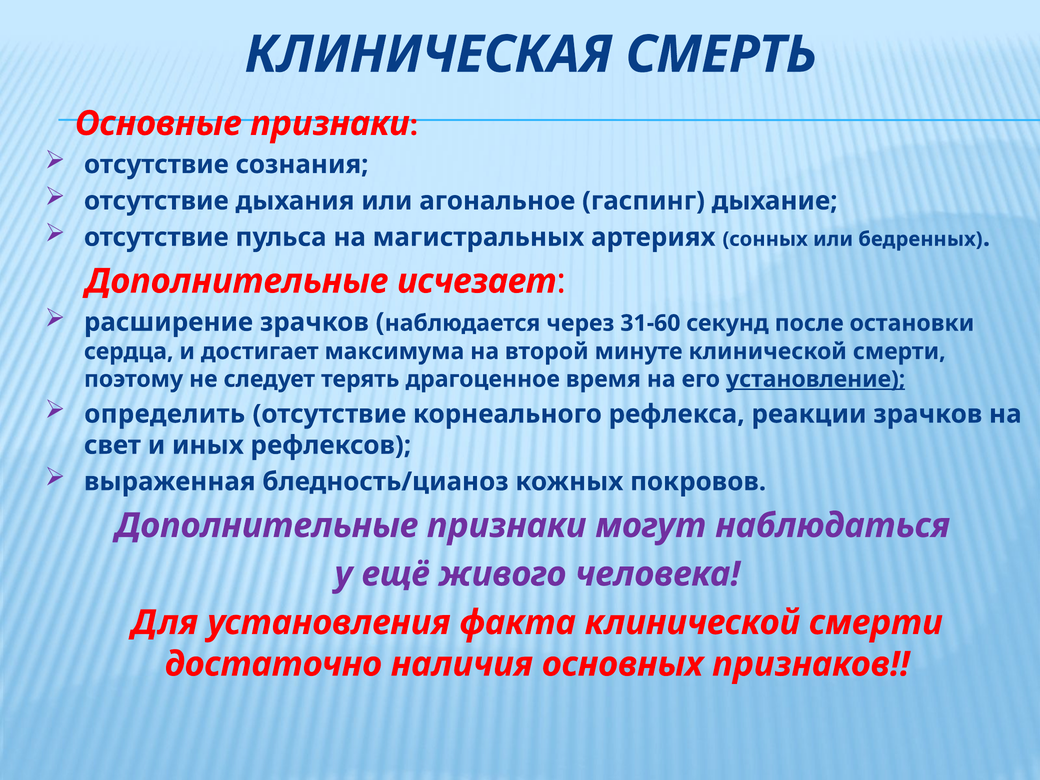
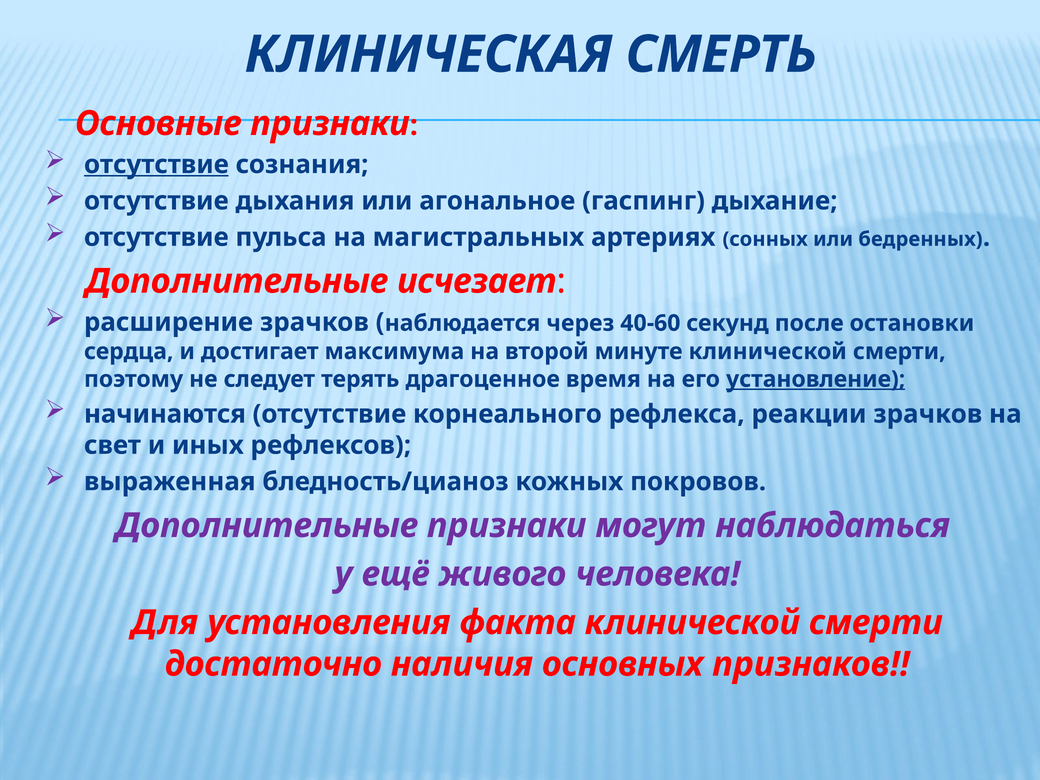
отсутствие underline: none -> present (156, 164)
31-60: 31-60 -> 40-60 (650, 323)
определить: определить -> начинаются (165, 414)
